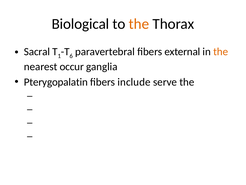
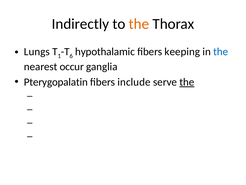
Biological: Biological -> Indirectly (80, 24)
Sacral: Sacral -> Lungs (37, 52)
paravertebral: paravertebral -> hypothalamic (105, 52)
external: external -> keeping (182, 52)
the colour: orange -> blue (221, 52)
the underline: none -> present (187, 82)
